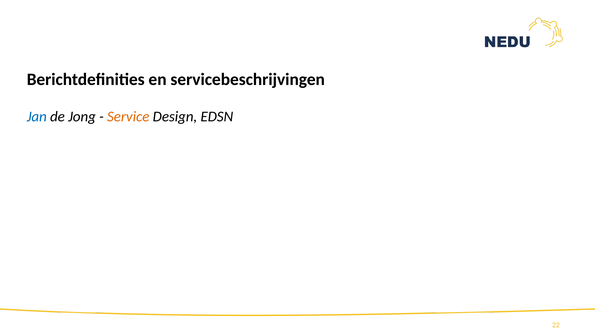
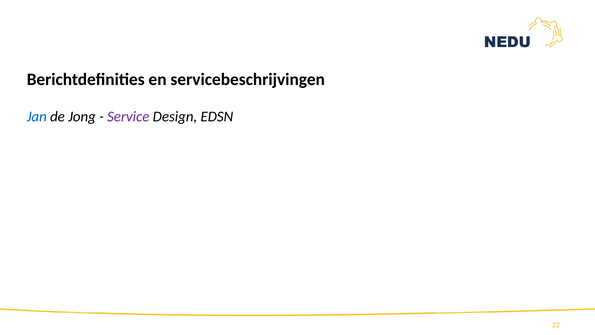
Service colour: orange -> purple (128, 116)
